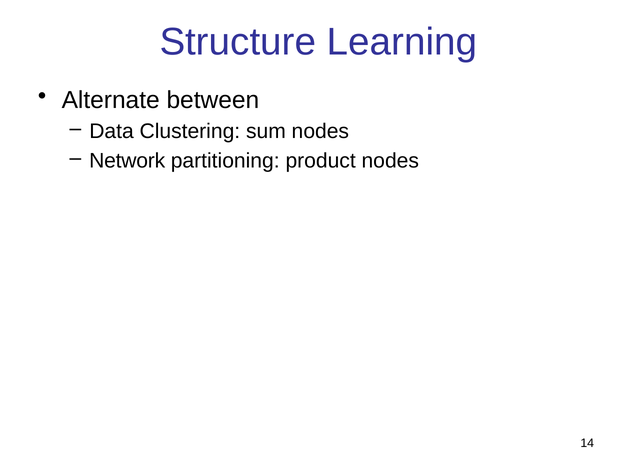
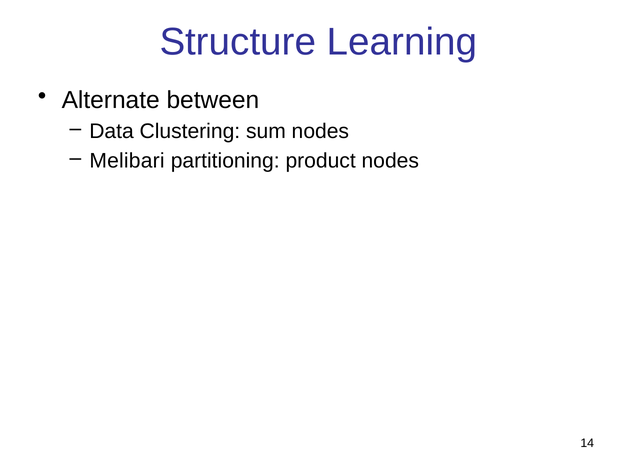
Network: Network -> Melibari (127, 161)
